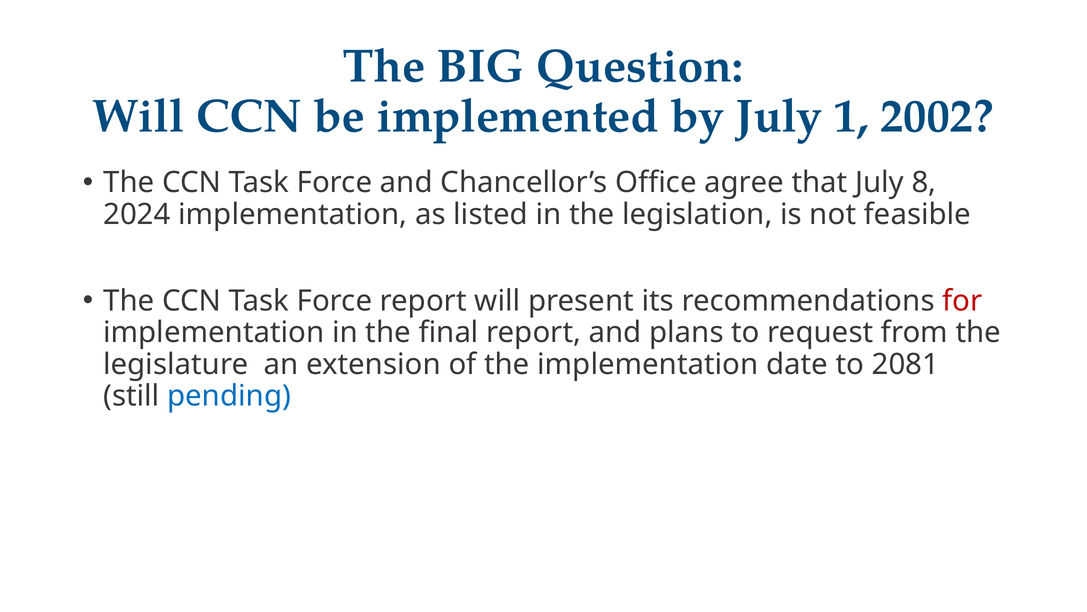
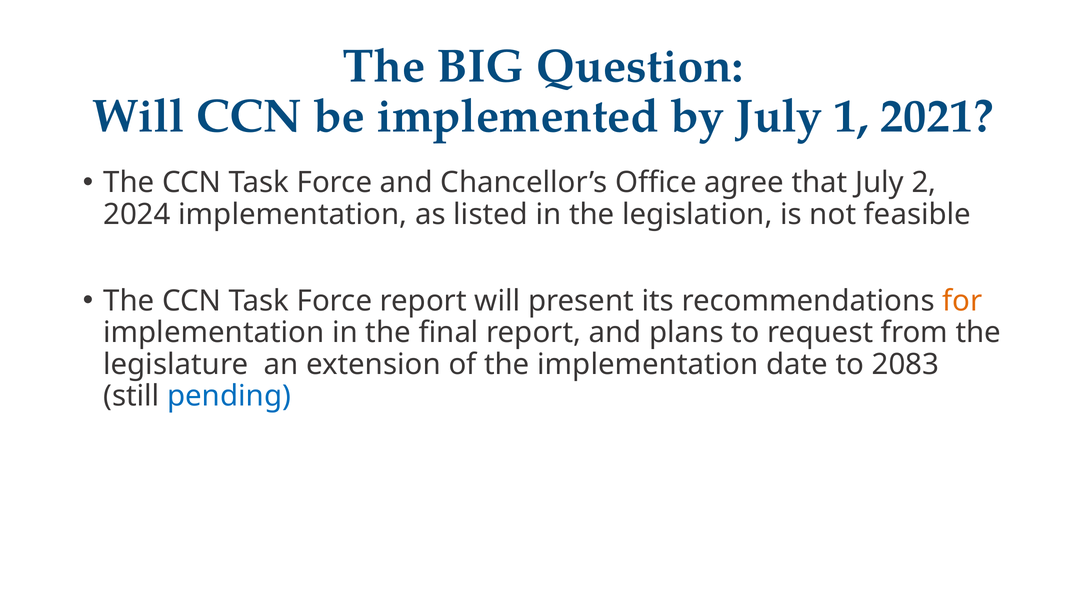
2002: 2002 -> 2021 (937, 116)
8: 8 -> 2 (924, 183)
for colour: red -> orange (962, 301)
2081: 2081 -> 2083 (905, 364)
